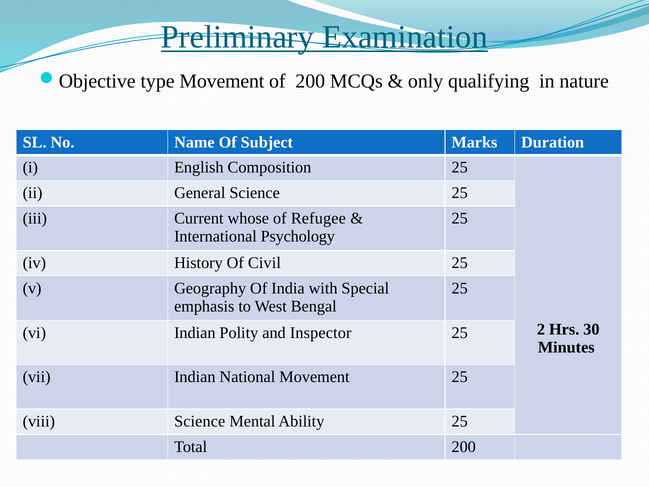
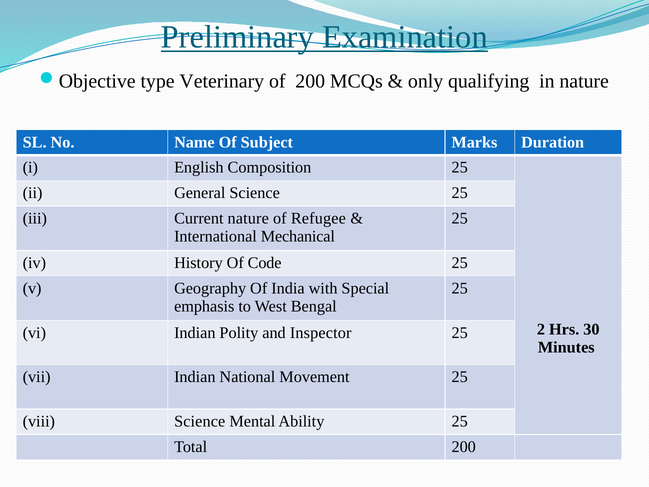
type Movement: Movement -> Veterinary (222, 81)
Current whose: whose -> nature (248, 218)
Psychology: Psychology -> Mechanical (298, 236)
Civil: Civil -> Code (265, 263)
